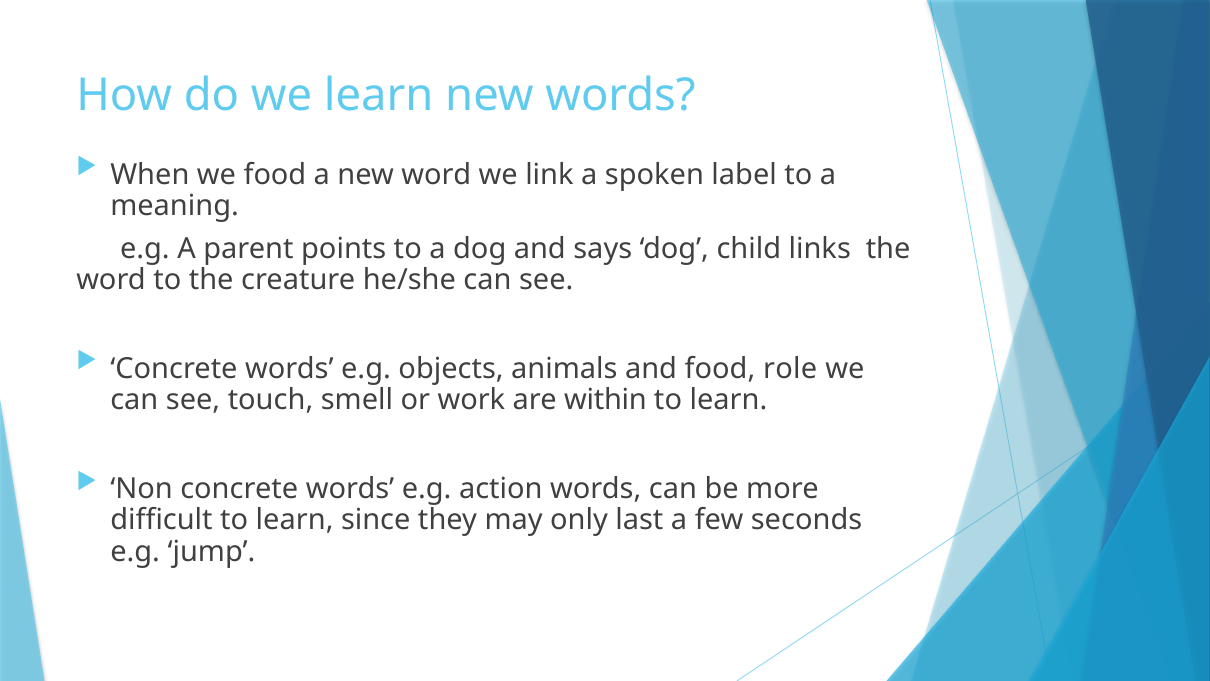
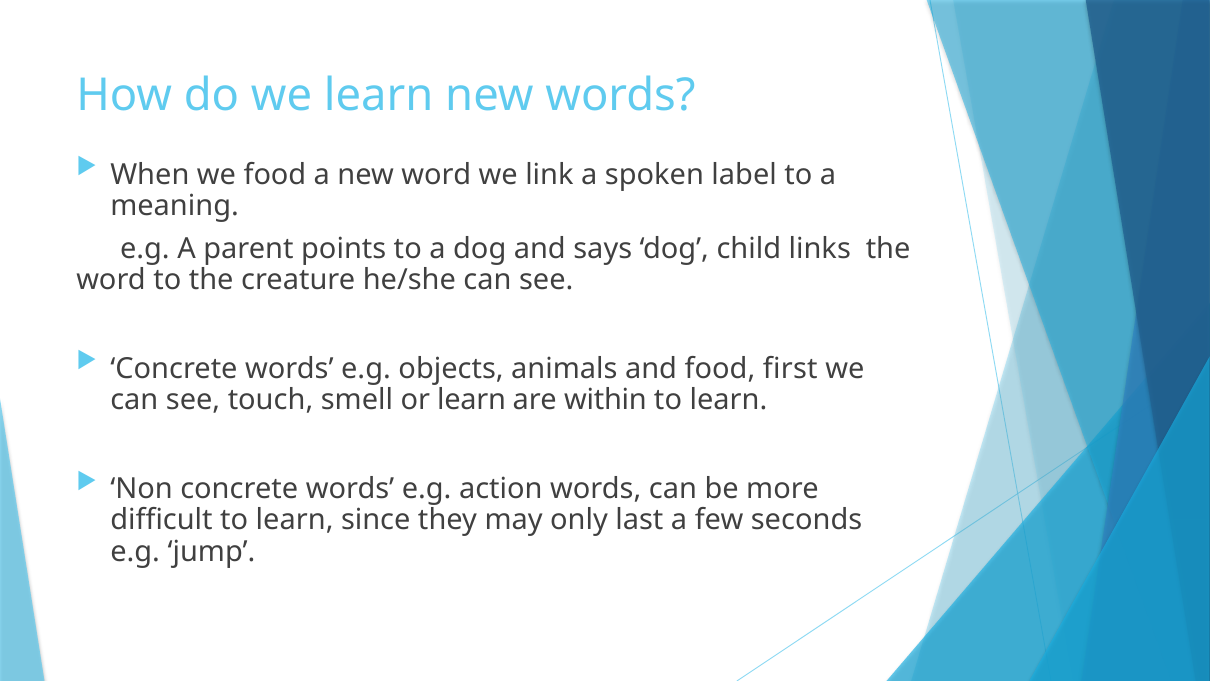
role: role -> first (790, 369)
or work: work -> learn (472, 400)
